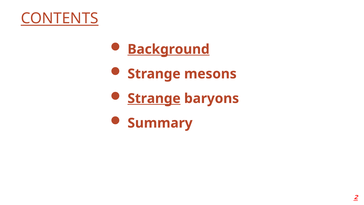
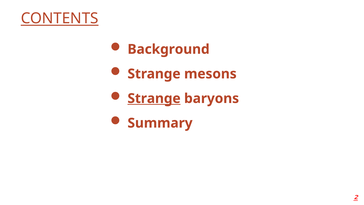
Background underline: present -> none (169, 49)
